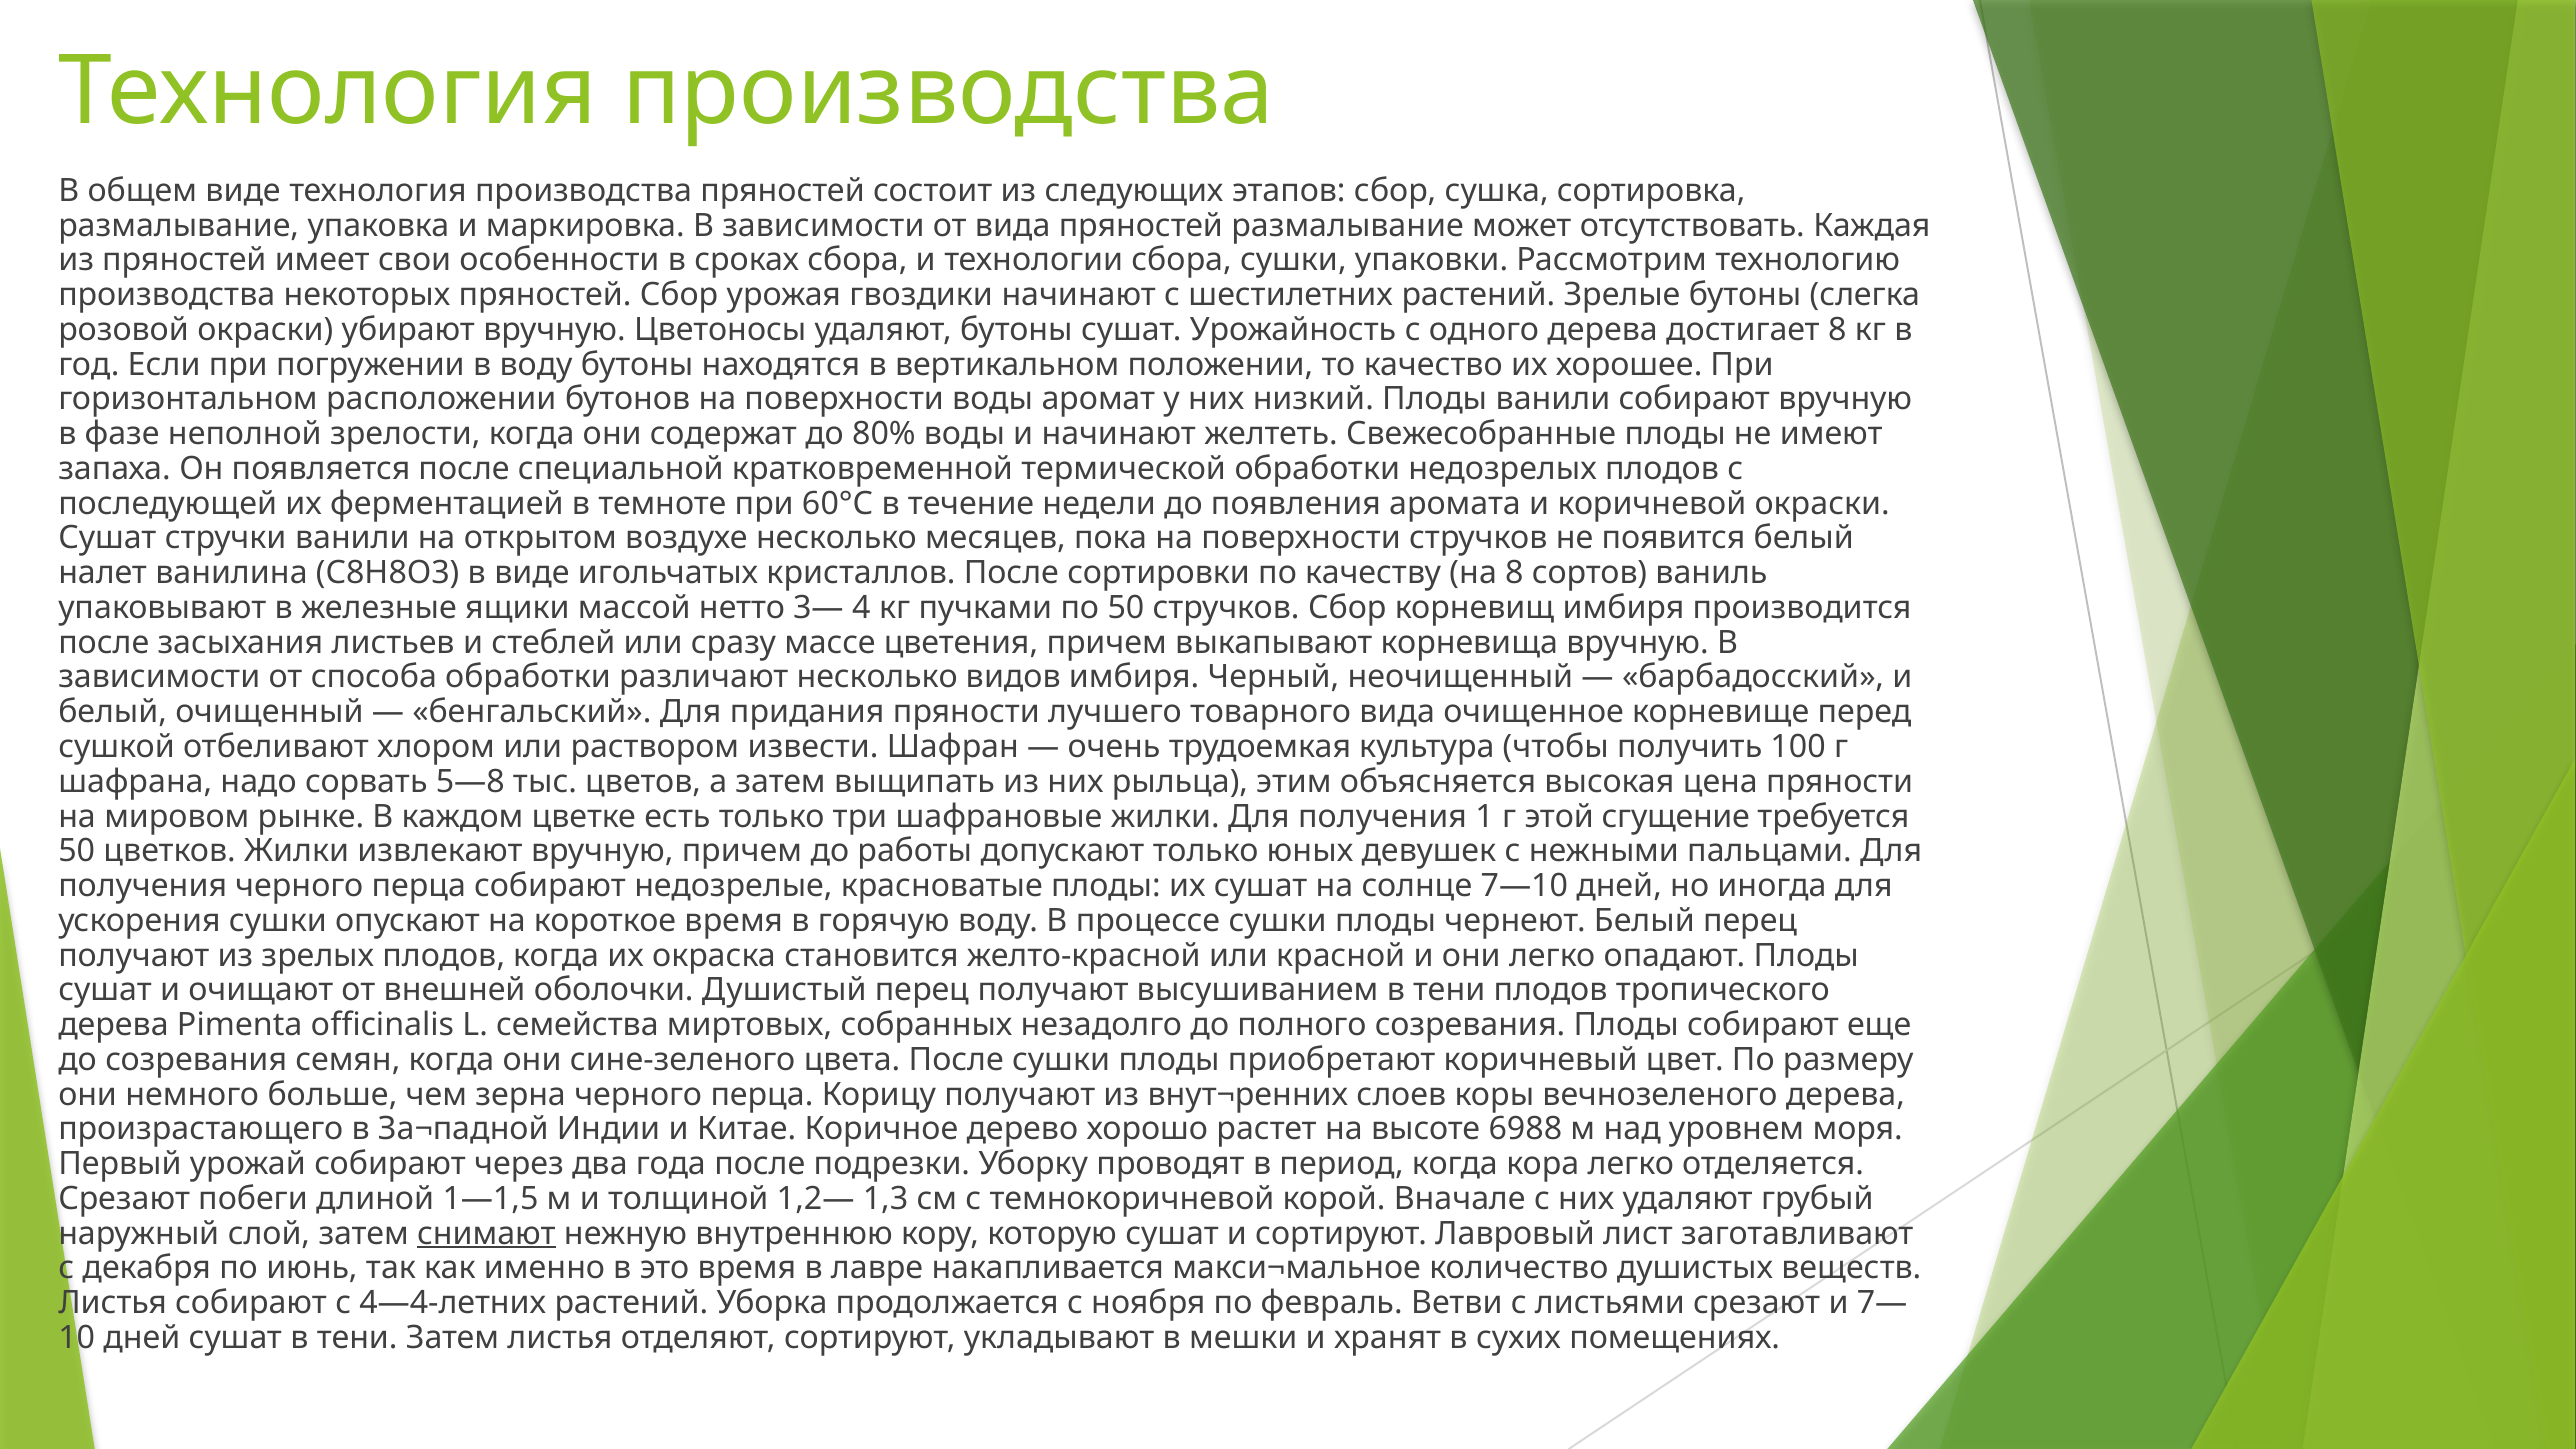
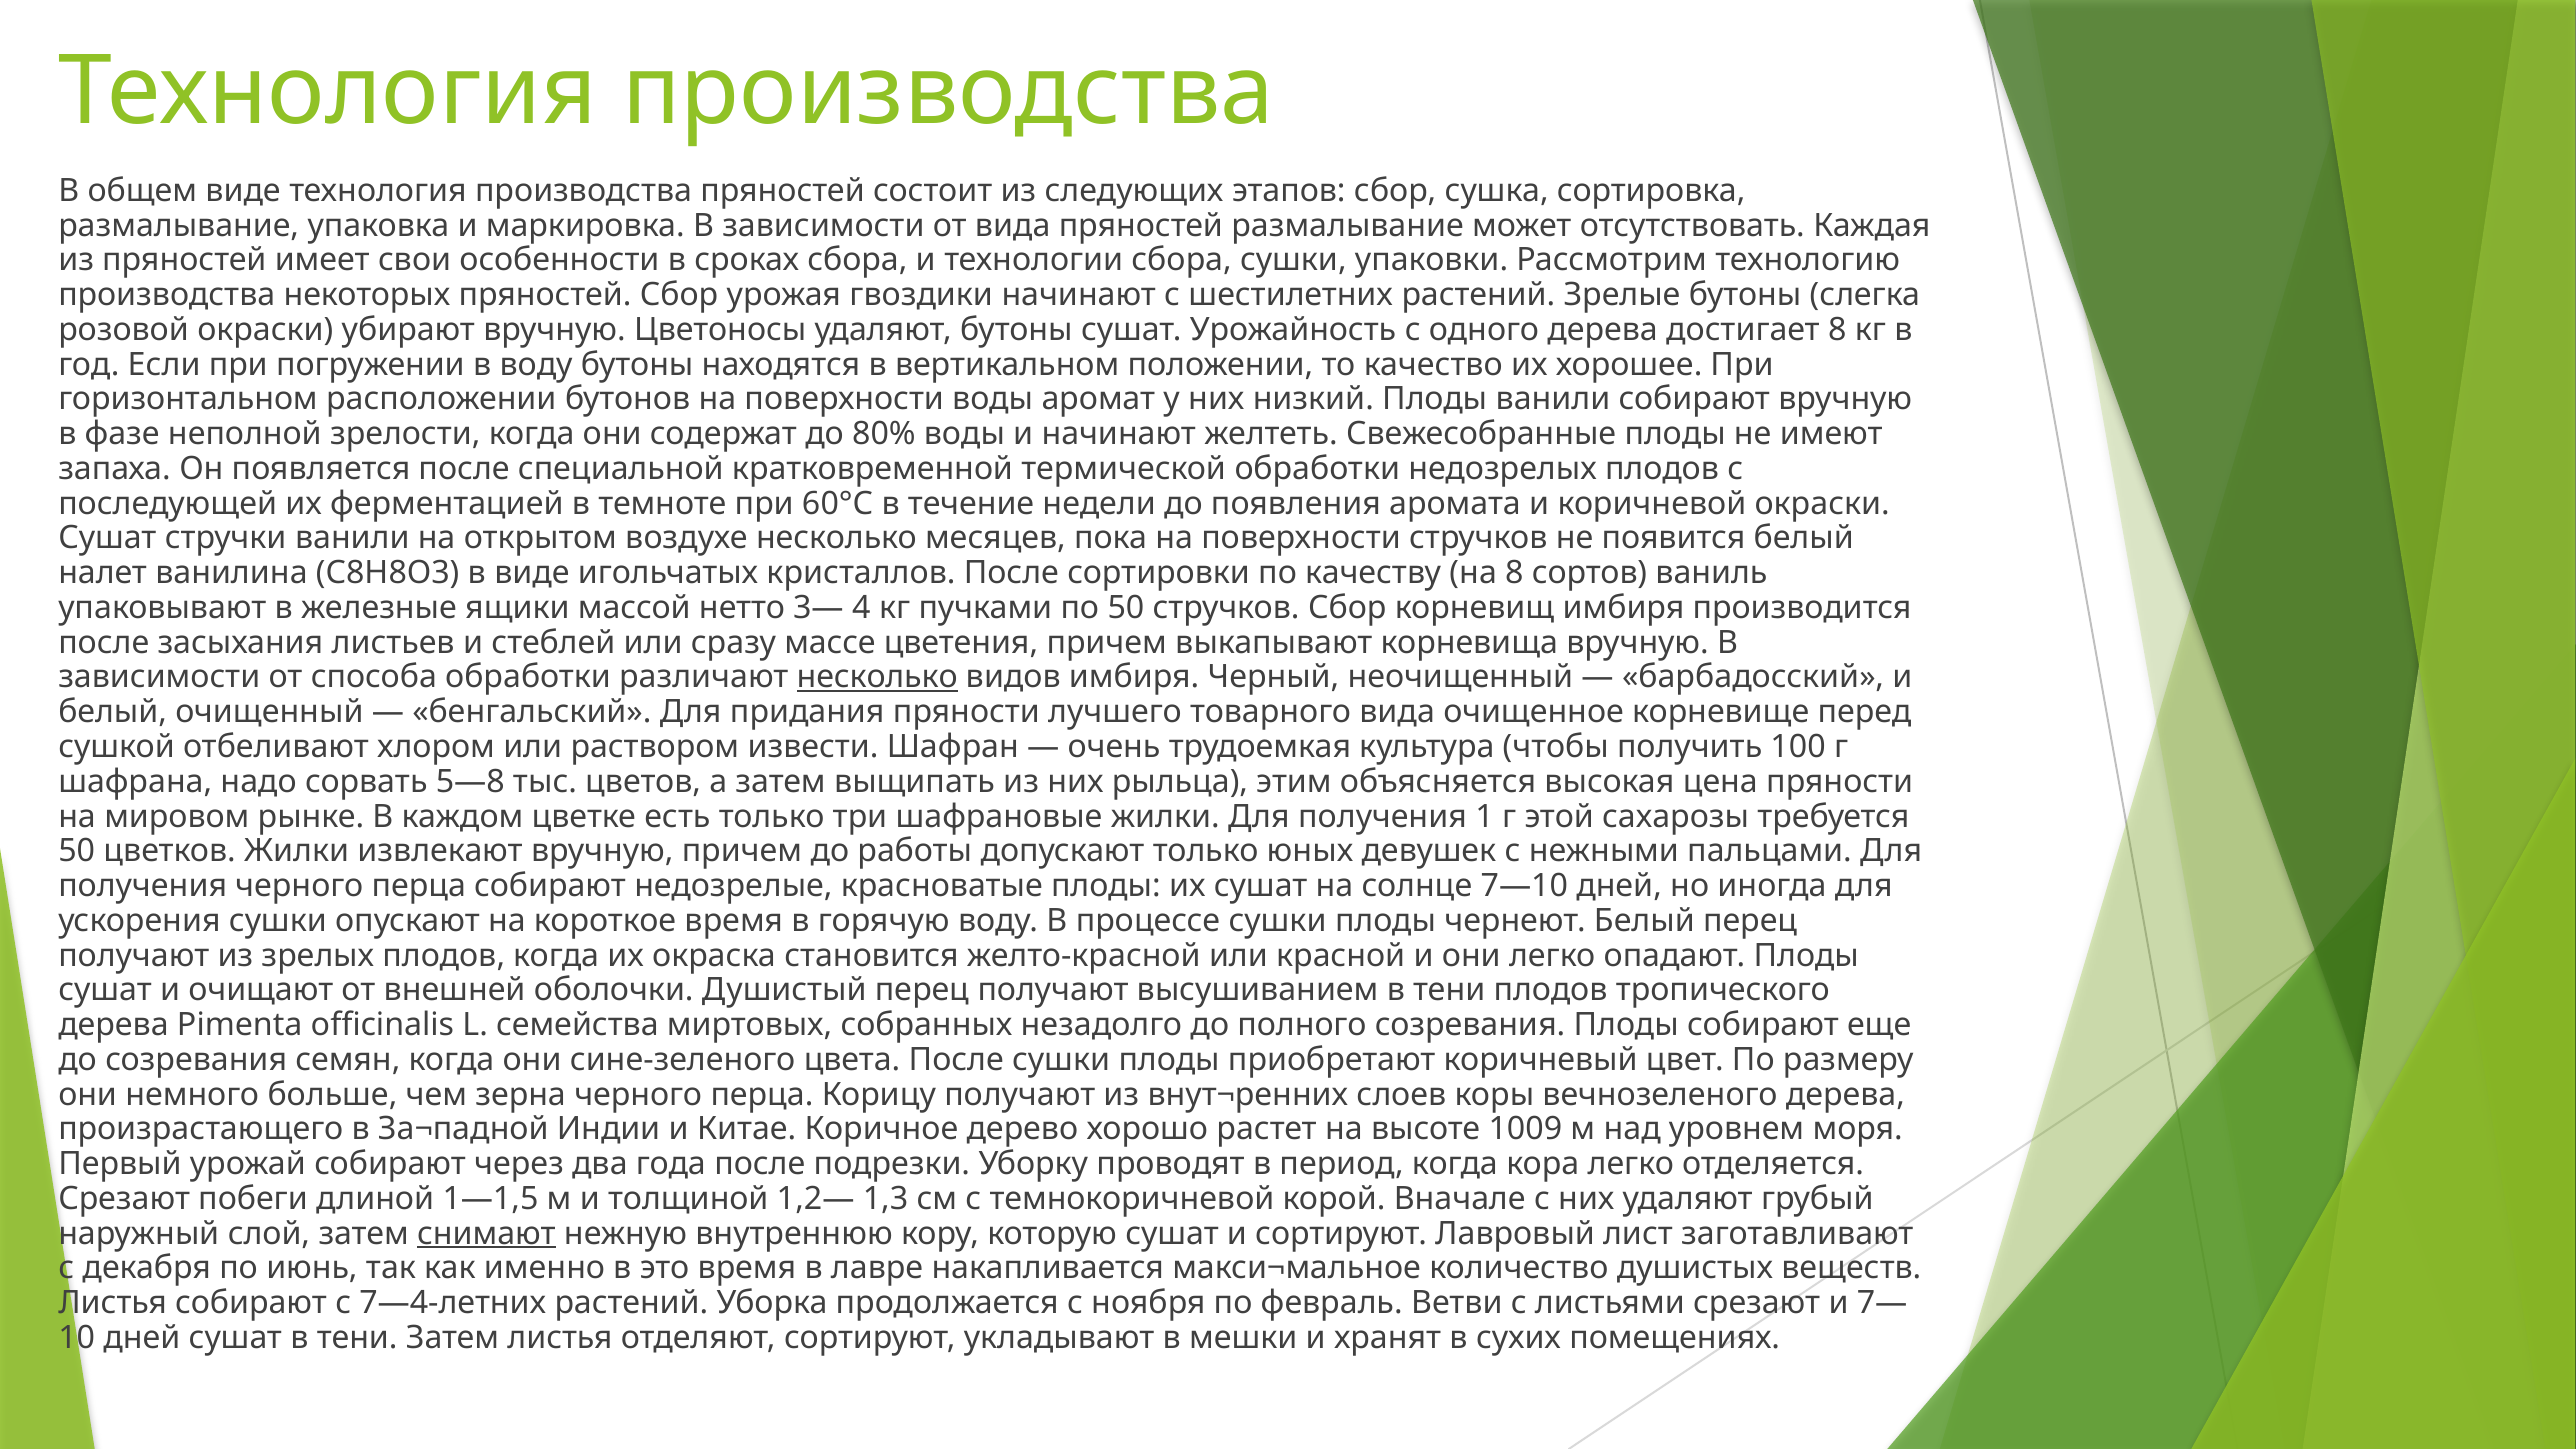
несколько underline: none -> present (877, 677)
сгущение: сгущение -> сахарозы (1676, 816)
6988: 6988 -> 1009 (1525, 1129)
4—4-летних: 4—4-летних -> 7—4-летних (453, 1303)
